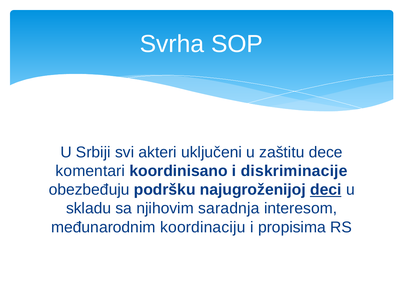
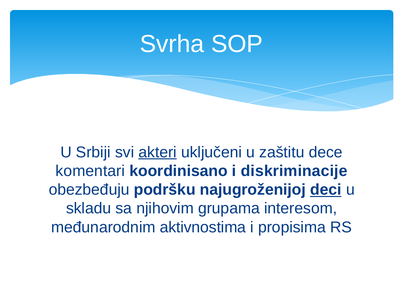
akteri underline: none -> present (158, 152)
saradnja: saradnja -> grupama (229, 209)
koordinaciju: koordinaciju -> aktivnostima (203, 227)
